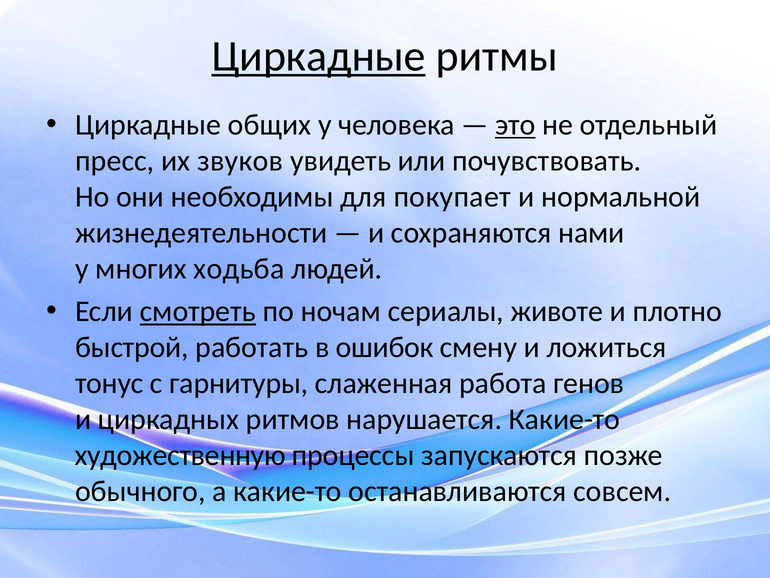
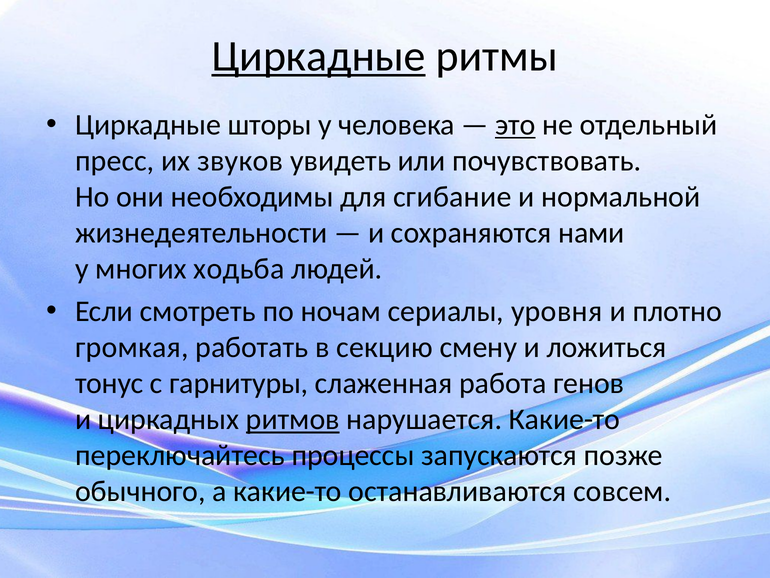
общих: общих -> шторы (270, 125)
покупает: покупает -> сгибание (452, 197)
смотреть underline: present -> none (198, 311)
животе: животе -> уровня (557, 311)
быстрой: быстрой -> громкая (132, 347)
ошибок: ошибок -> секцию (384, 347)
ритмов underline: none -> present (293, 419)
художественную: художественную -> переключайтесь (180, 455)
